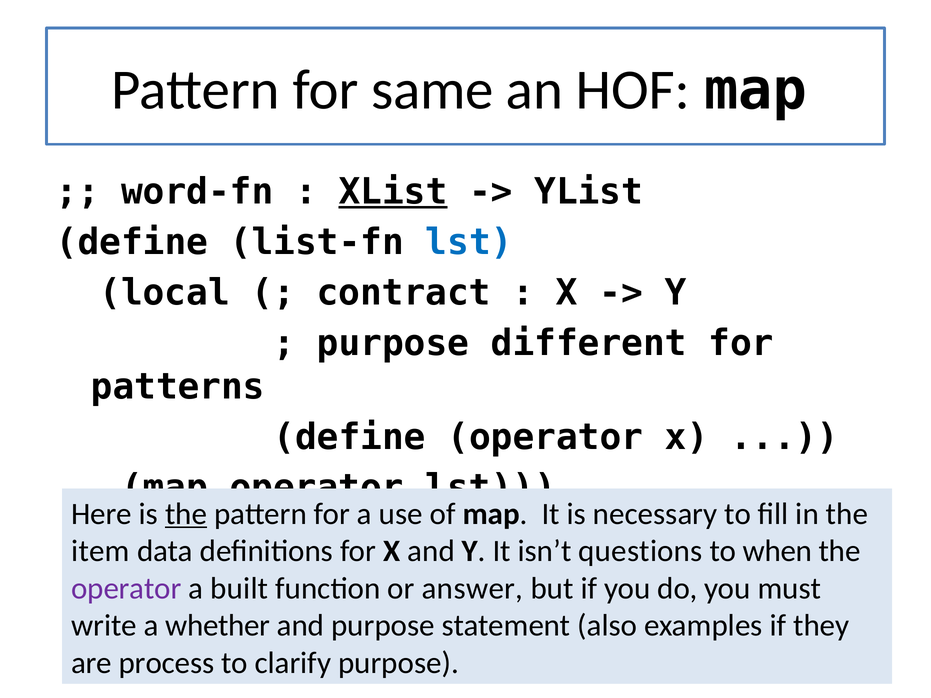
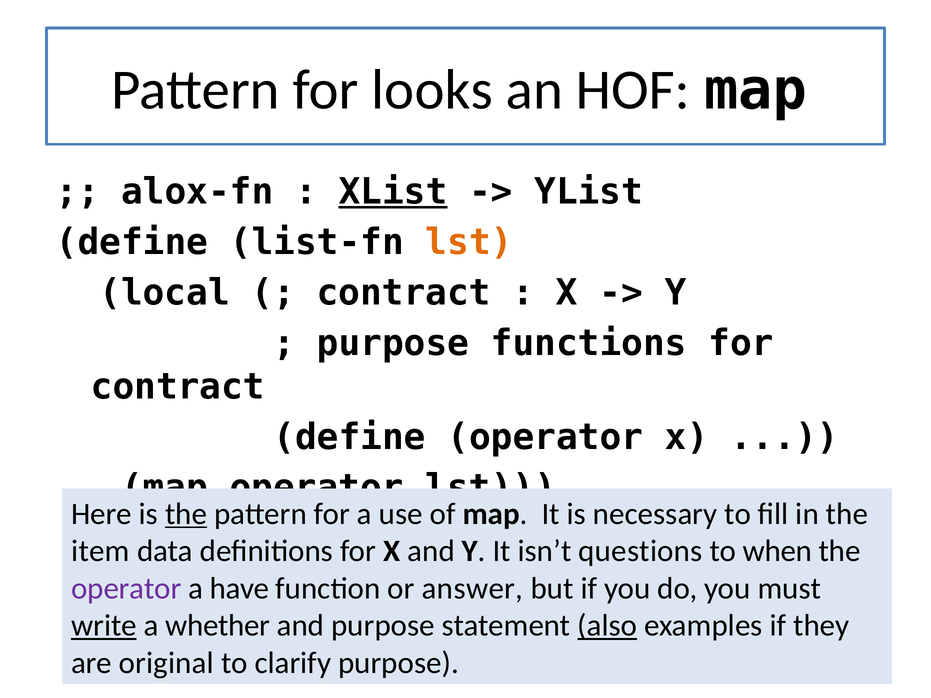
same: same -> looks (432, 90)
word-fn: word-fn -> alox-fn (197, 192)
lst colour: blue -> orange (469, 242)
different: different -> functions (589, 344)
patterns: patterns -> contract (178, 387)
built: built -> have (239, 589)
write underline: none -> present (104, 626)
also underline: none -> present (607, 626)
process: process -> original (166, 663)
